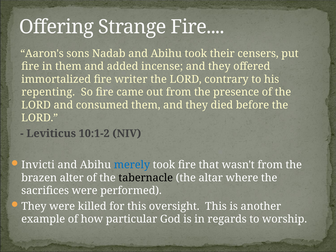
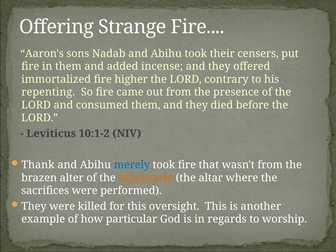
writer: writer -> higher (131, 79)
Invicti: Invicti -> Thank (38, 165)
tabernacle colour: black -> orange (146, 178)
